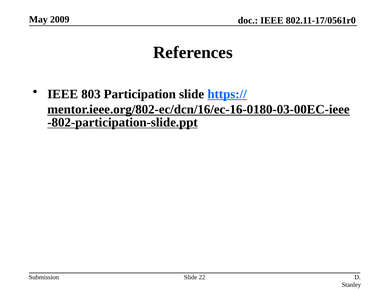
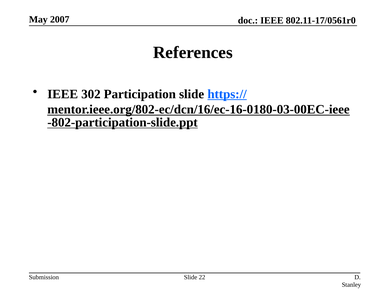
2009: 2009 -> 2007 (60, 19)
803: 803 -> 302 (91, 94)
